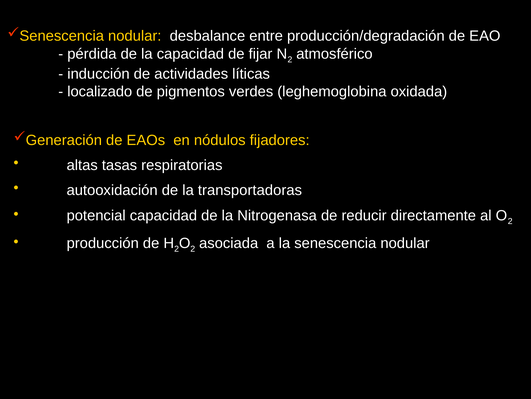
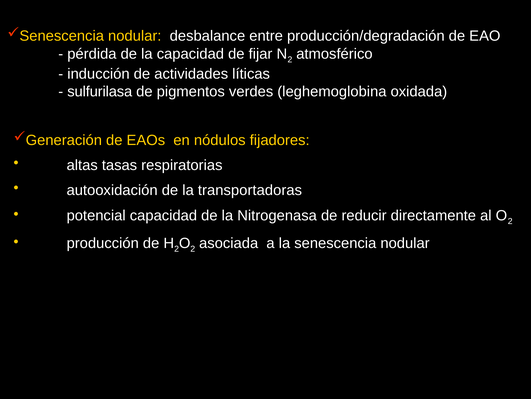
localizado: localizado -> sulfurilasa (100, 92)
